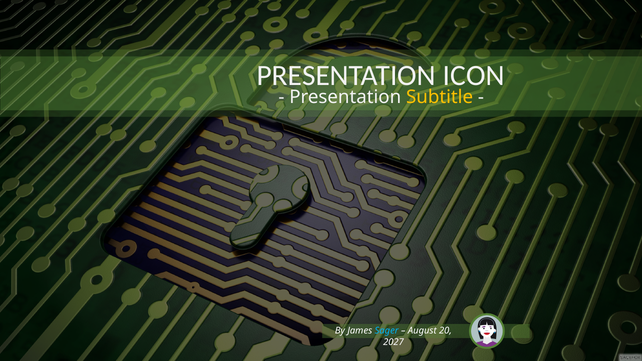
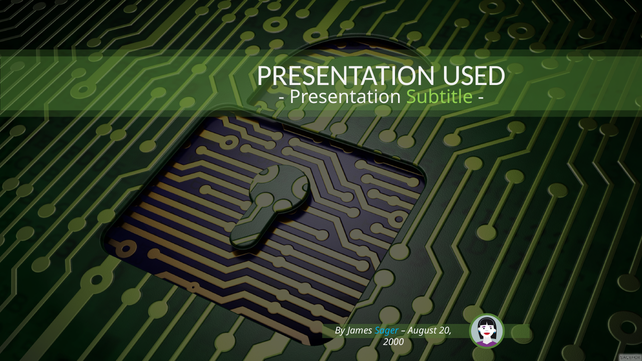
ICON: ICON -> USED (474, 76)
Subtitle colour: yellow -> light green (440, 97)
2027: 2027 -> 2000 (393, 342)
